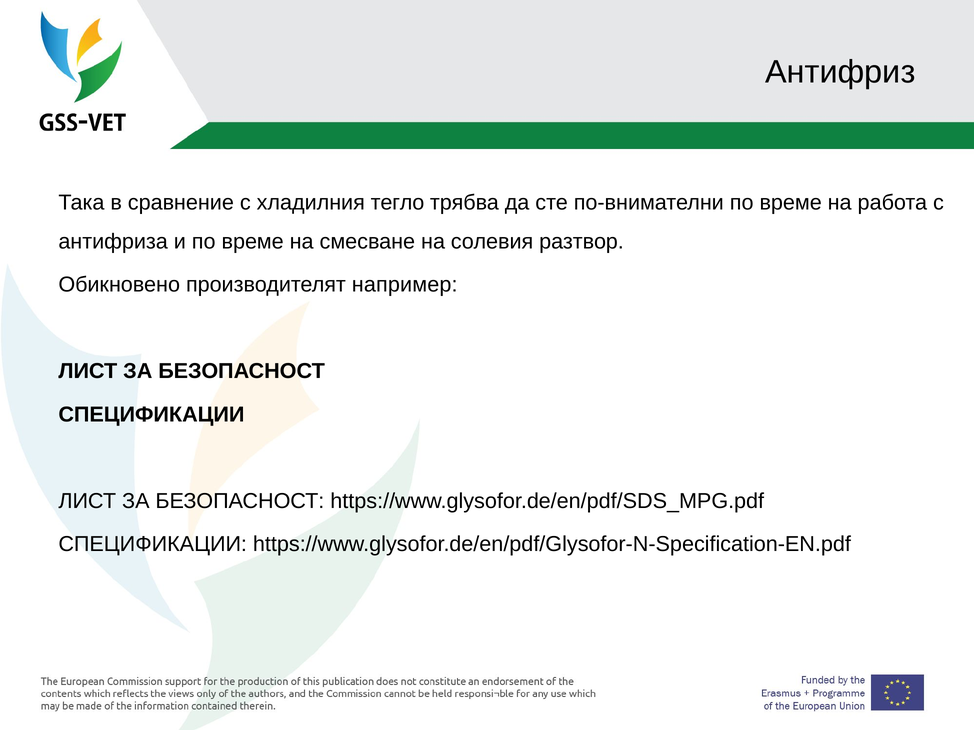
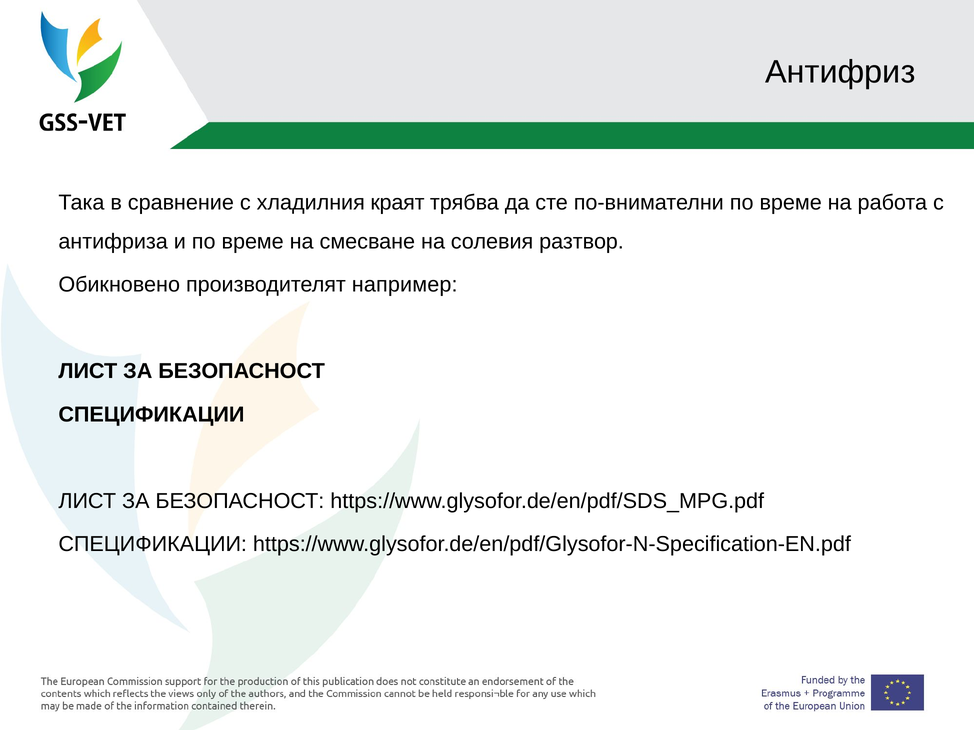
тегло: тегло -> краят (398, 203)
